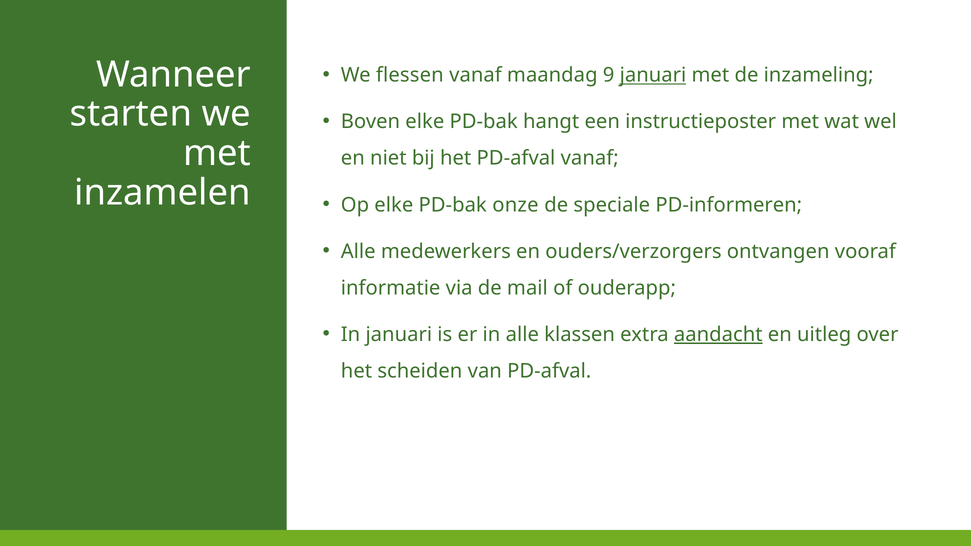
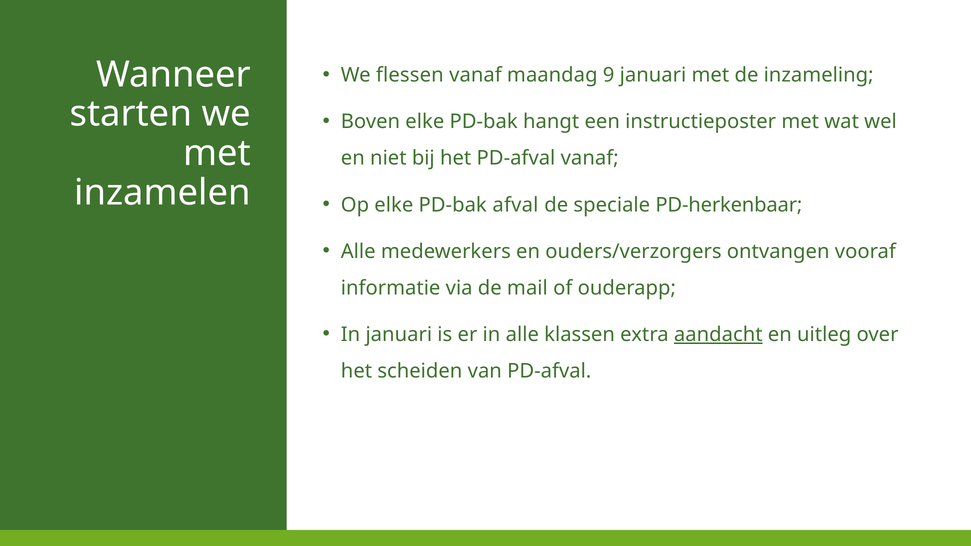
januari underline: present -> none (653, 75)
onze: onze -> afval (515, 205)
PD-informeren: PD-informeren -> PD-herkenbaar (729, 205)
